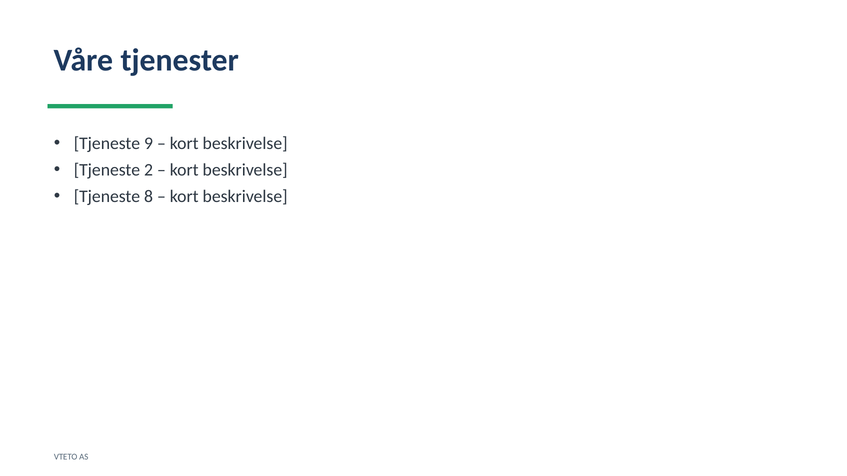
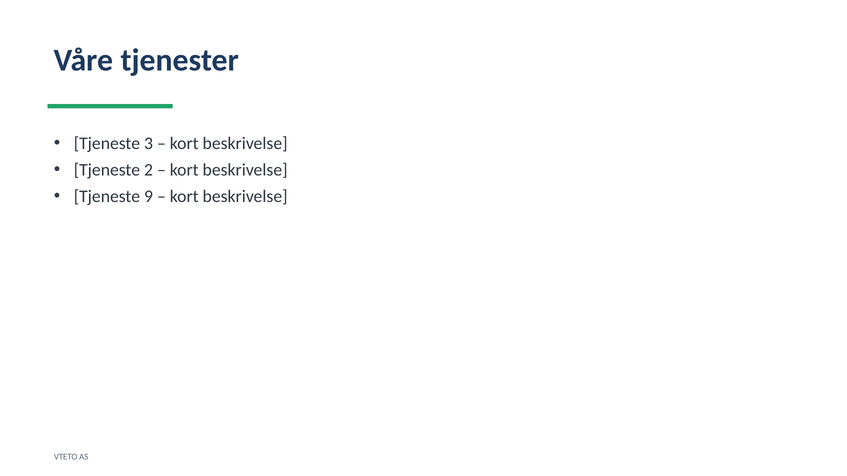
9: 9 -> 3 (148, 143)
8: 8 -> 9 (148, 196)
